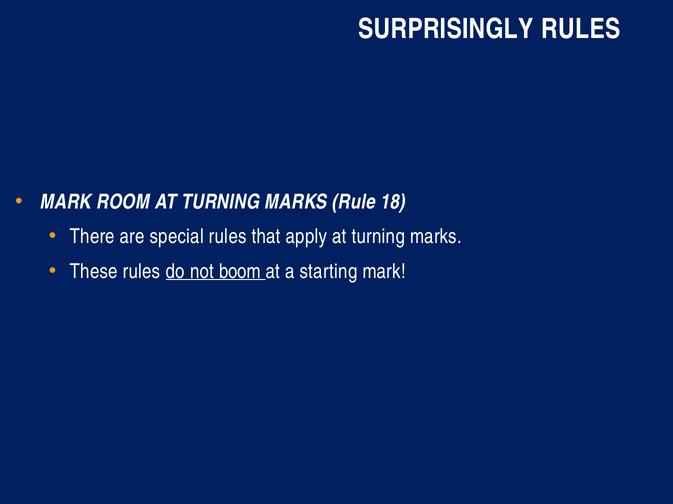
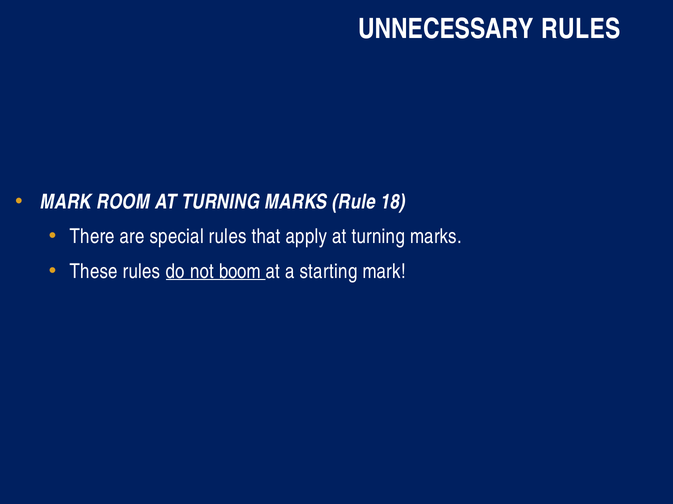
SURPRISINGLY: SURPRISINGLY -> UNNECESSARY (446, 29)
